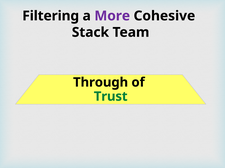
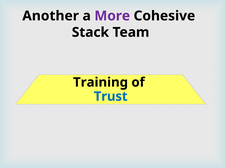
Filtering: Filtering -> Another (51, 16)
Through: Through -> Training (101, 83)
Trust colour: green -> blue (111, 97)
